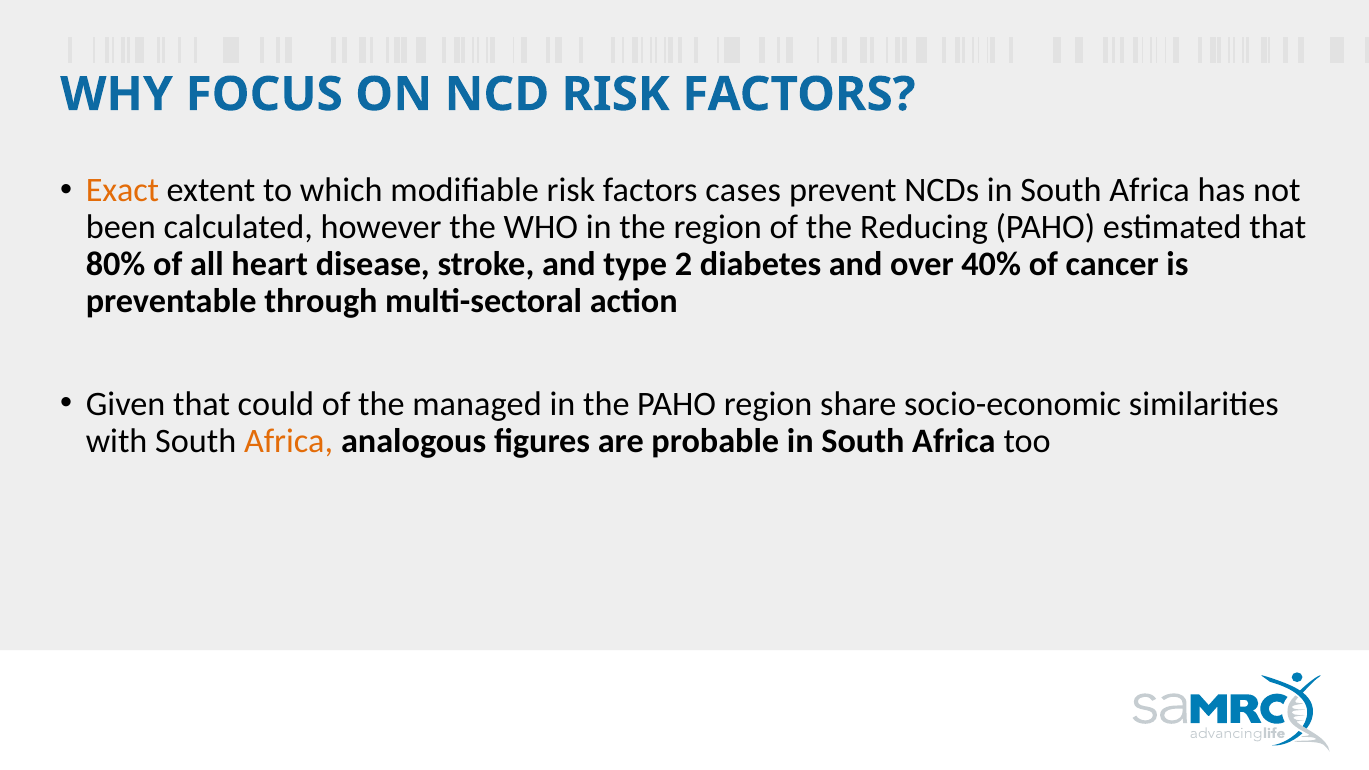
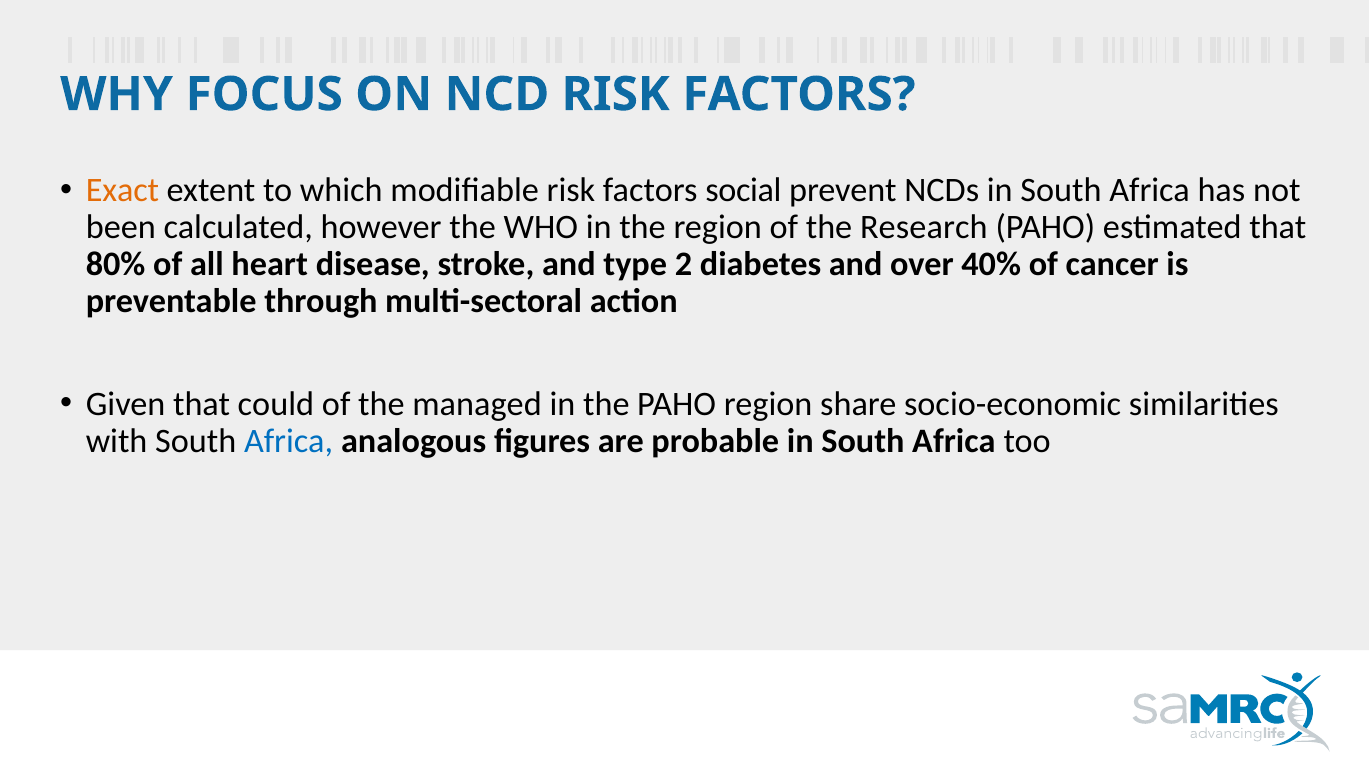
cases: cases -> social (743, 191)
Reducing: Reducing -> Research (924, 228)
Africa colour: orange -> blue (289, 441)
